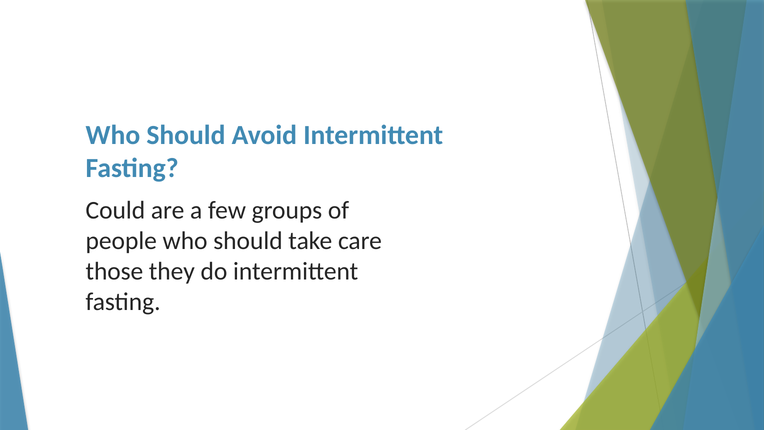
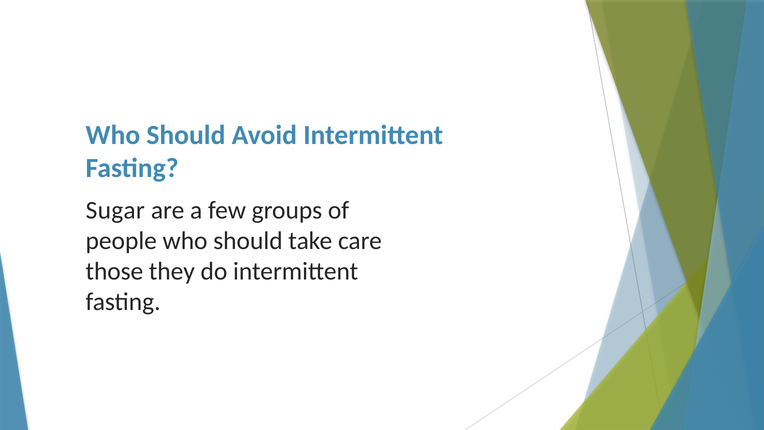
Could: Could -> Sugar (115, 210)
